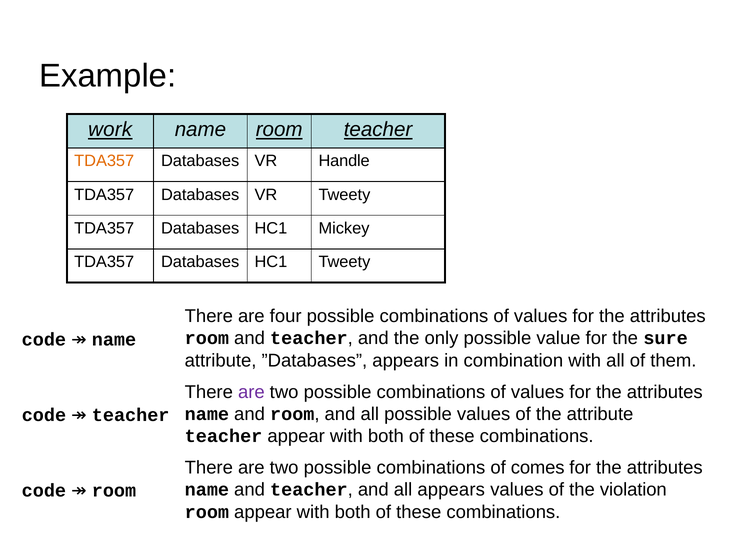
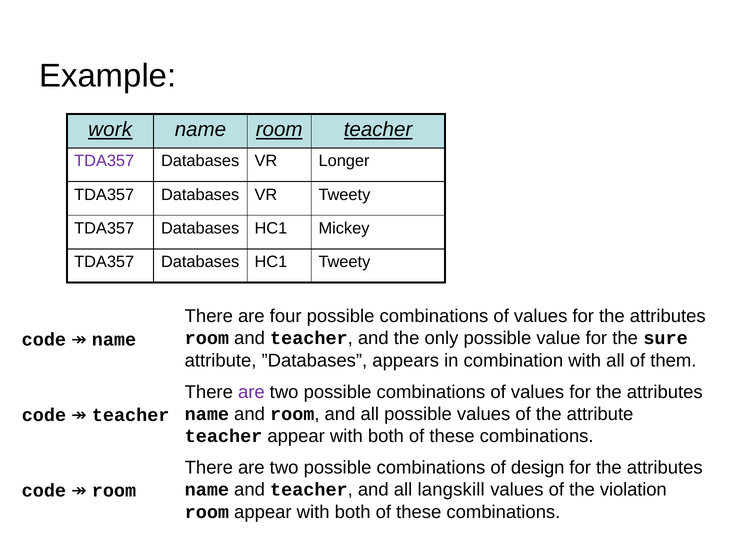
TDA357 colour: orange -> purple (104, 161)
Handle: Handle -> Longer (344, 161)
comes: comes -> design (538, 468)
all appears: appears -> langskill (451, 490)
